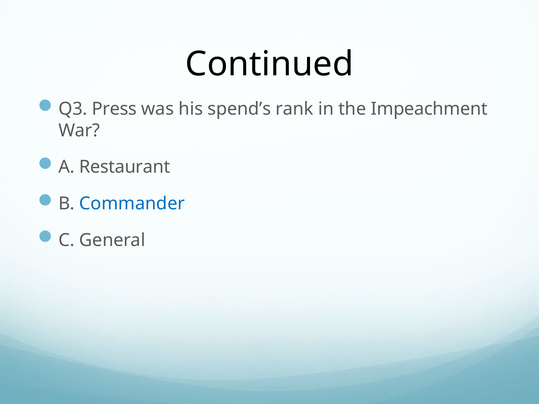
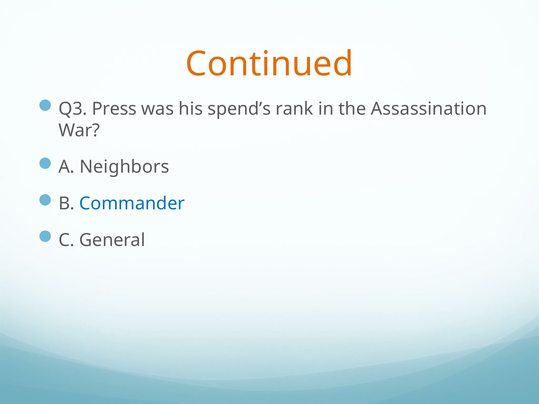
Continued colour: black -> orange (269, 64)
Impeachment: Impeachment -> Assassination (429, 109)
Restaurant: Restaurant -> Neighbors (124, 167)
